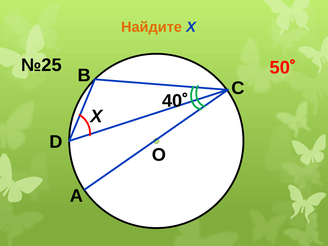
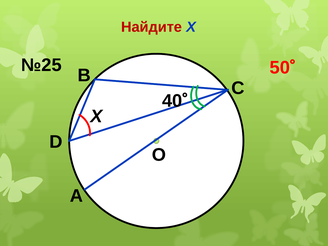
Найдите colour: orange -> red (152, 27)
